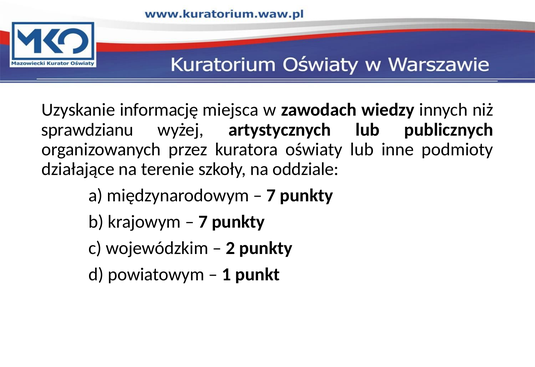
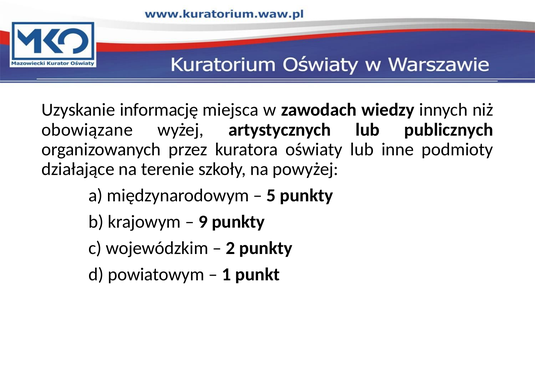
sprawdzianu: sprawdzianu -> obowiązane (87, 130)
oddziale: oddziale -> powyżej (306, 169)
7: 7 -> 5 (271, 196)
7: 7 -> 9 (203, 222)
